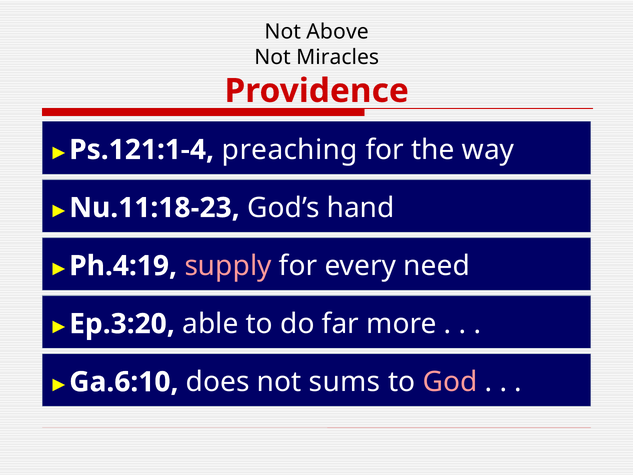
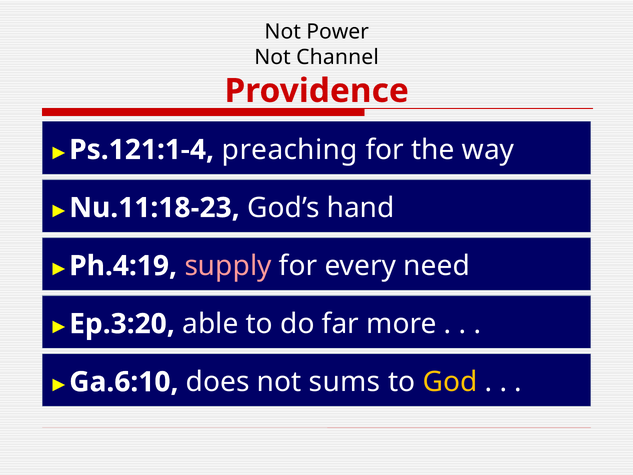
Above: Above -> Power (338, 32)
Miracles: Miracles -> Channel (338, 57)
God colour: pink -> yellow (450, 382)
